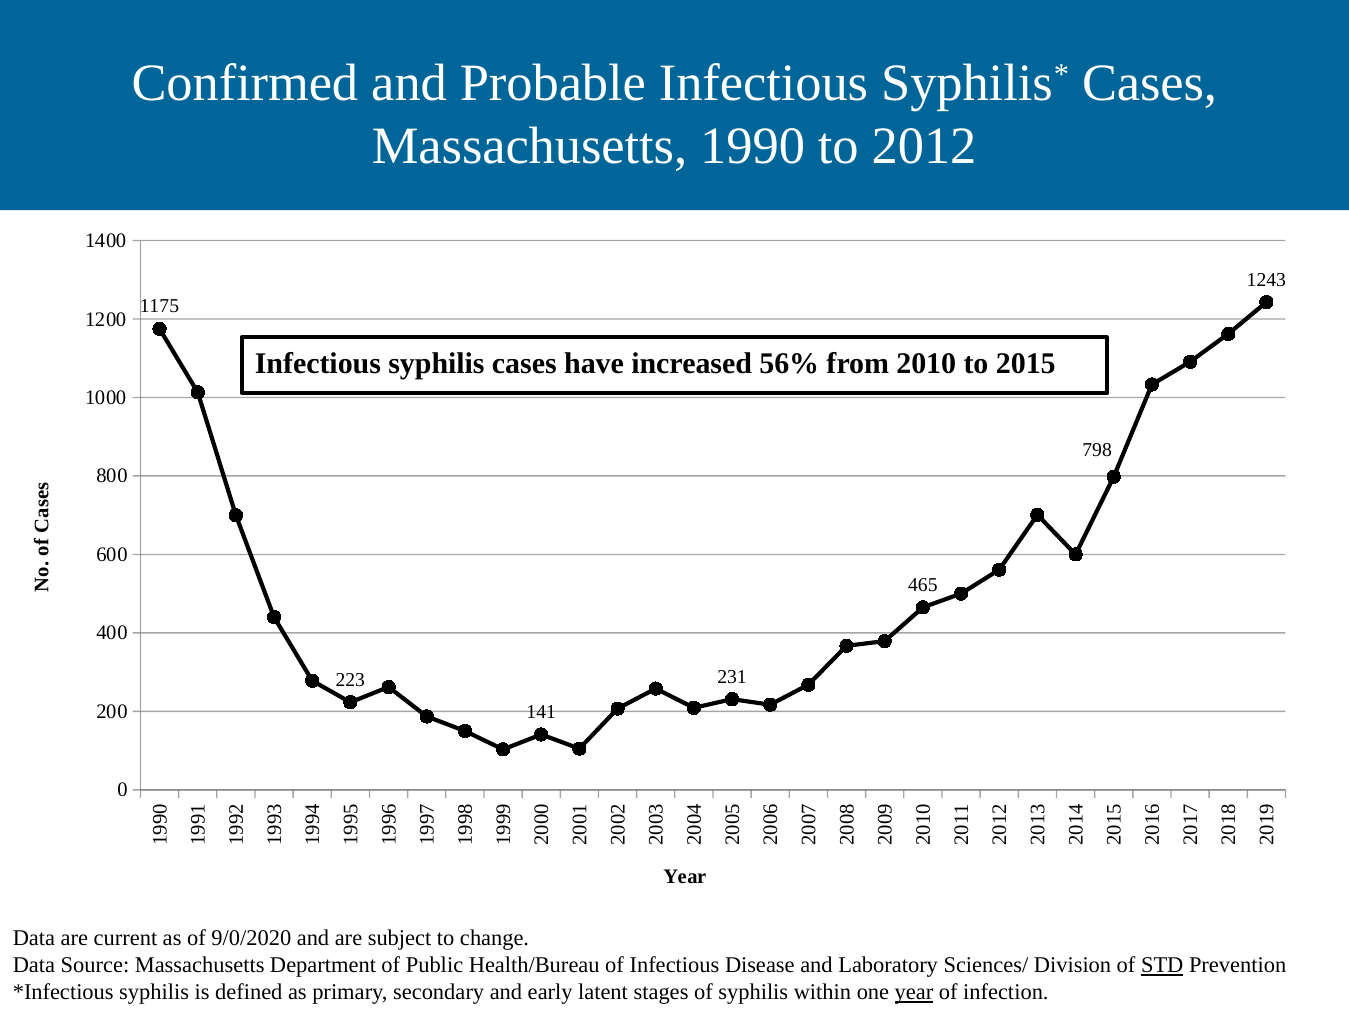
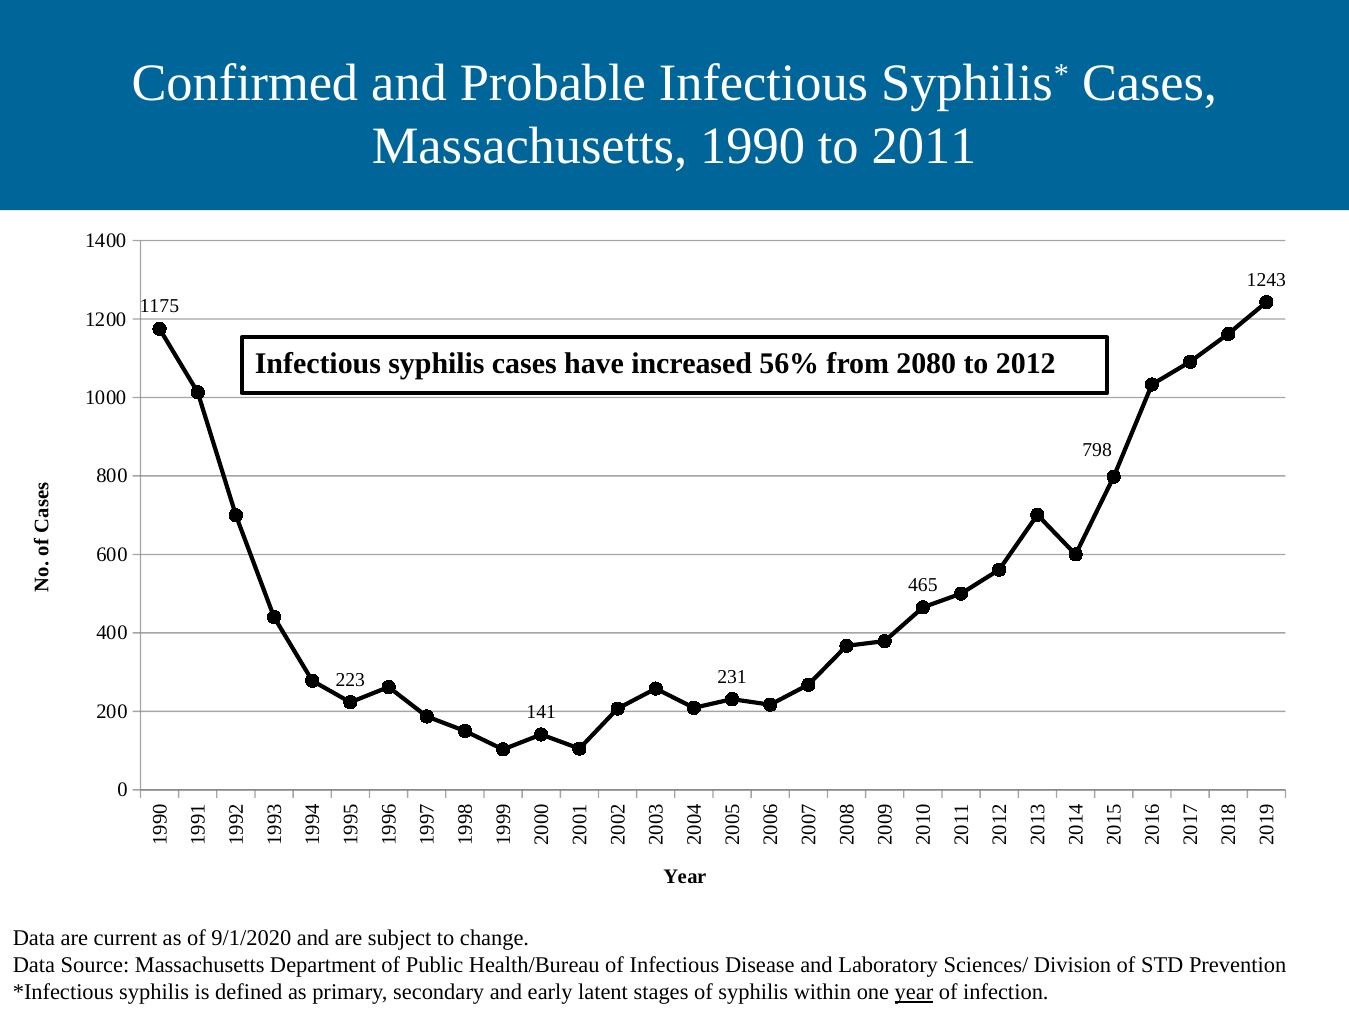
2012: 2012 -> 2011 (924, 146)
2010: 2010 -> 2080 (926, 364)
2015: 2015 -> 2012 (1026, 364)
9/0/2020: 9/0/2020 -> 9/1/2020 (251, 938)
STD underline: present -> none (1162, 965)
